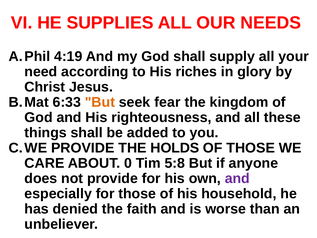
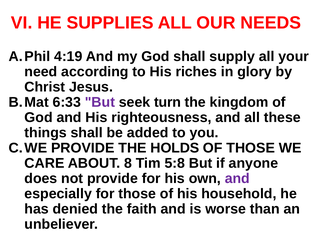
But colour: orange -> purple (100, 102)
fear: fear -> turn (168, 102)
0: 0 -> 8 (128, 163)
